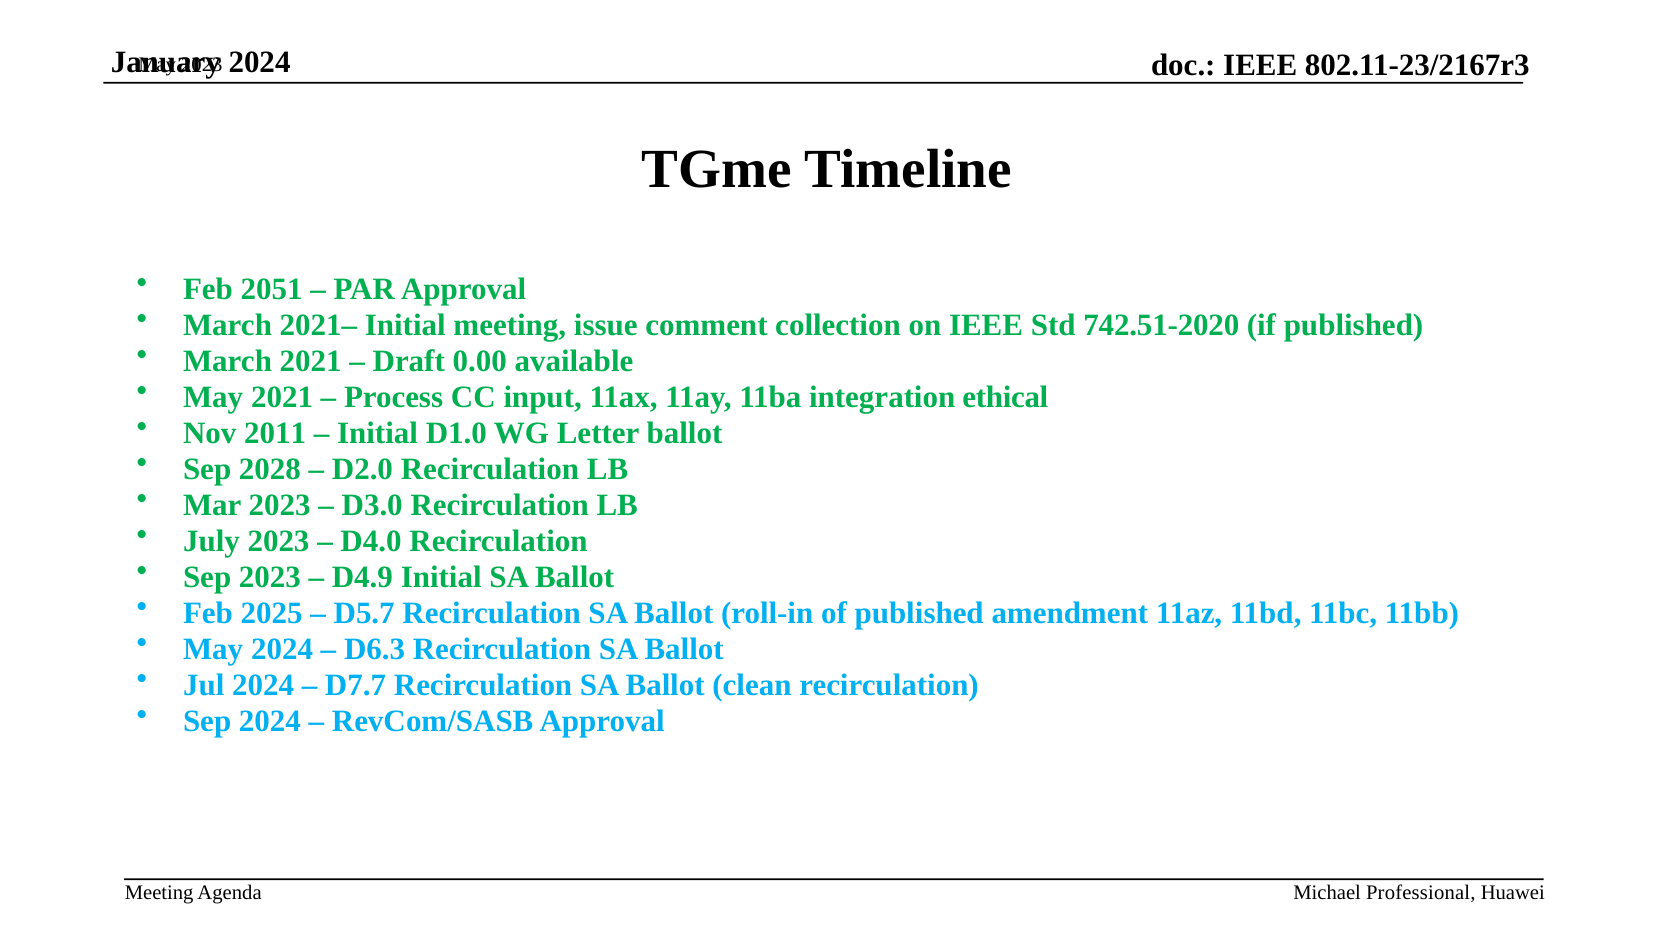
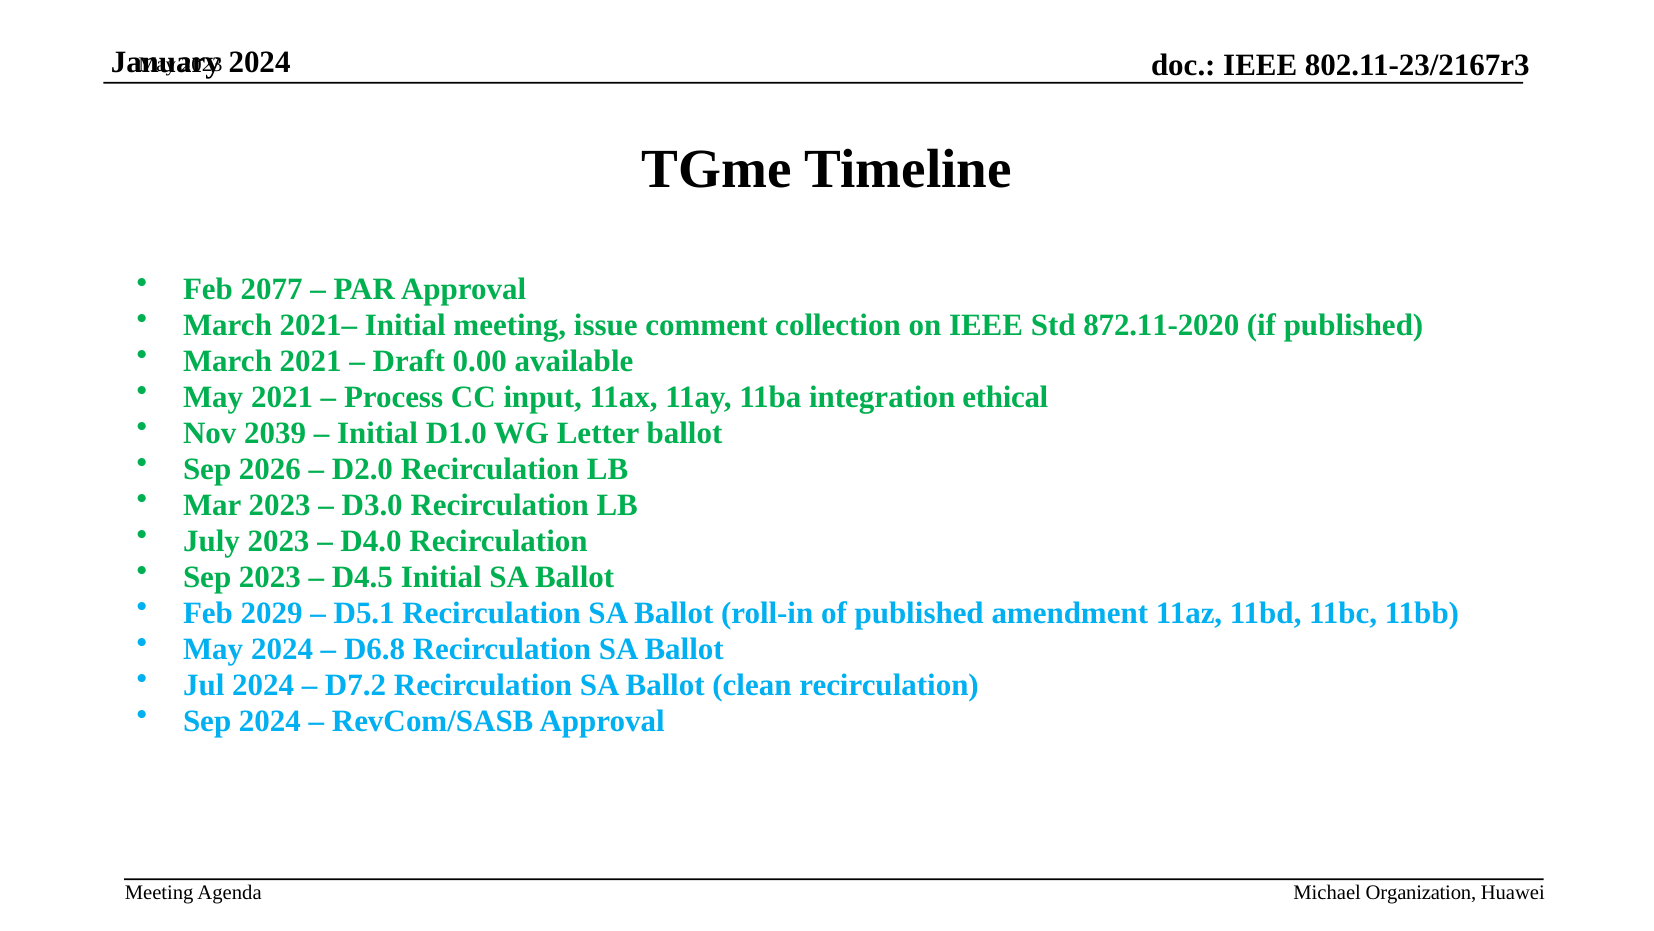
2051: 2051 -> 2077 (272, 289)
742.51-2020: 742.51-2020 -> 872.11-2020 (1161, 325)
2011: 2011 -> 2039 (275, 433)
2028: 2028 -> 2026 (270, 469)
D4.9: D4.9 -> D4.5 (362, 577)
2025: 2025 -> 2029 (272, 613)
D5.7: D5.7 -> D5.1 (364, 613)
D6.3: D6.3 -> D6.8 (375, 649)
D7.7: D7.7 -> D7.2 (356, 685)
Professional: Professional -> Organization (1421, 892)
